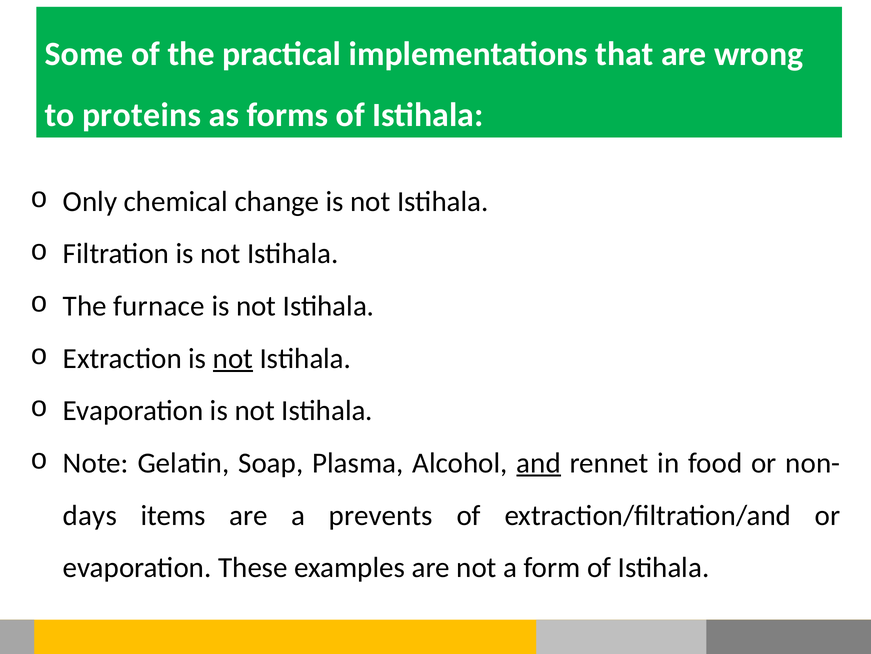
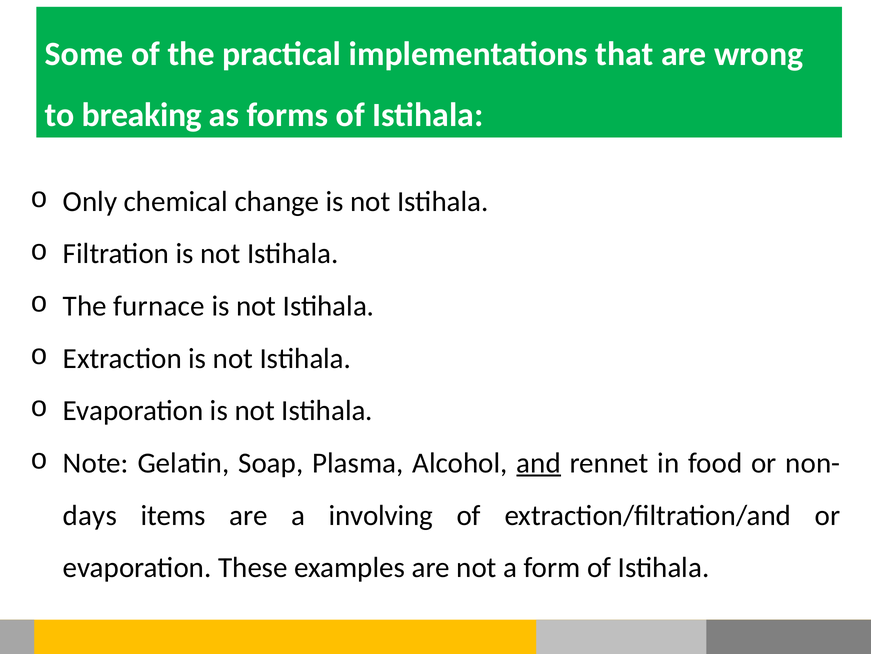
proteins: proteins -> breaking (142, 115)
not underline: present -> none (233, 358)
prevents: prevents -> involving (381, 515)
